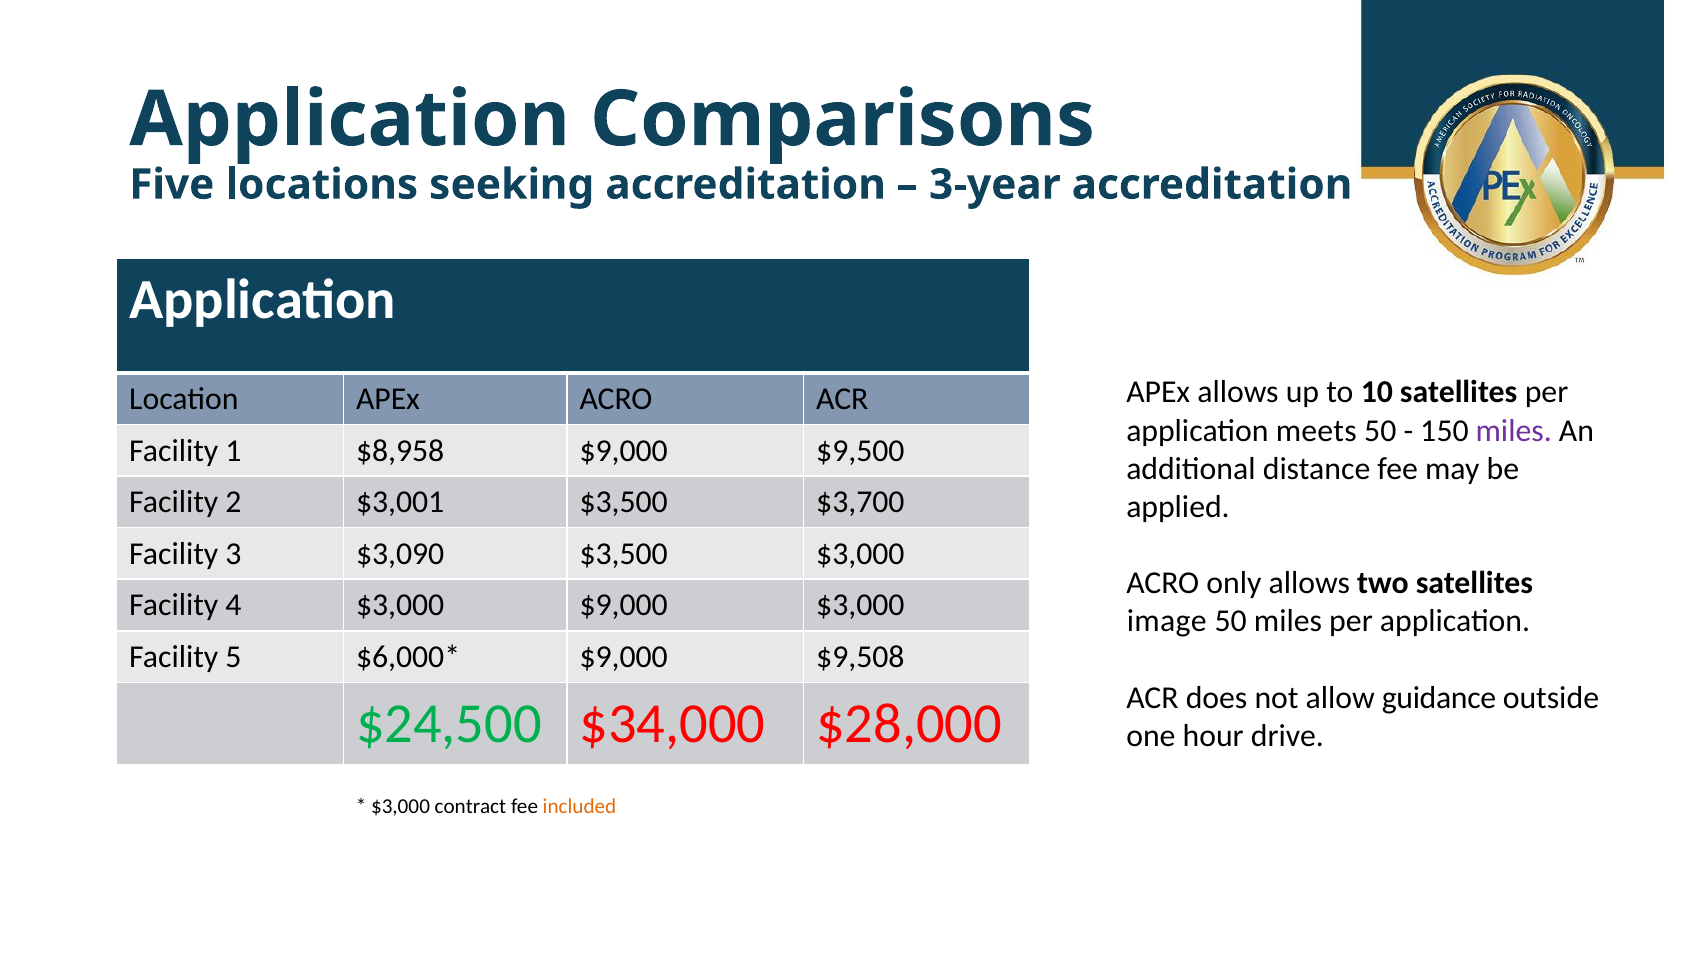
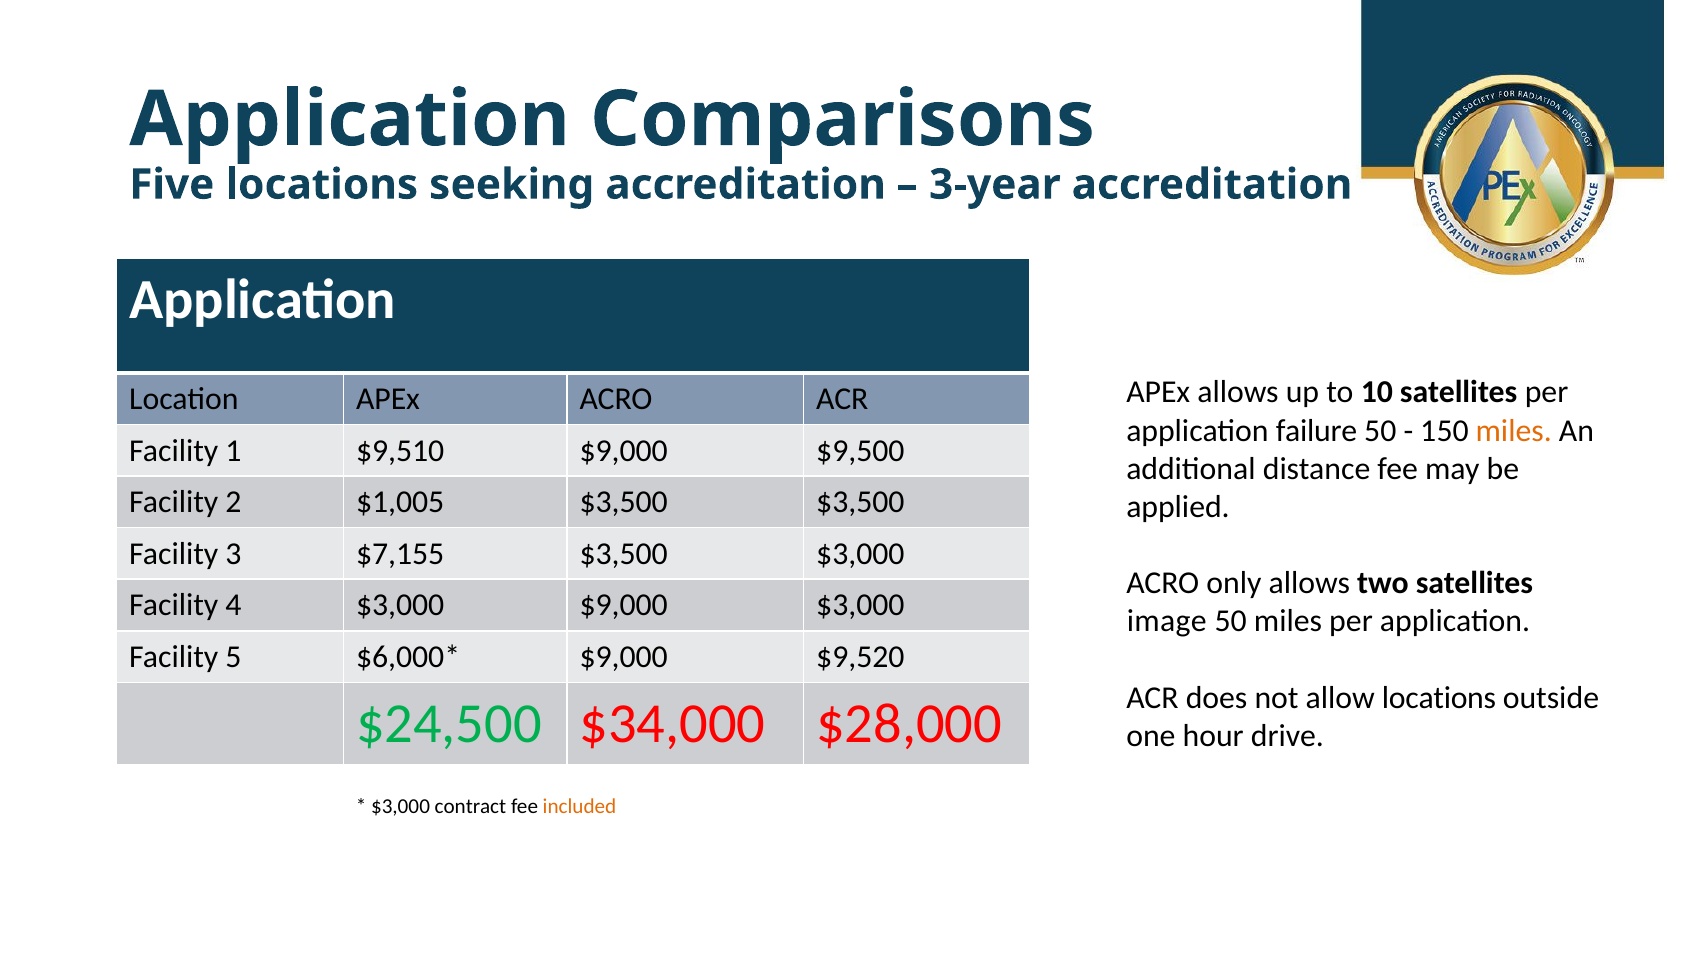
meets: meets -> failure (1317, 430)
miles colour: purple -> orange (1514, 430)
$8,958: $8,958 -> $9,510 (400, 450)
$3,001: $3,001 -> $1,005 (400, 502)
$3,500 $3,700: $3,700 -> $3,500 (860, 502)
$3,090: $3,090 -> $7,155 (400, 553)
$9,508: $9,508 -> $9,520 (860, 657)
allow guidance: guidance -> locations (1439, 697)
